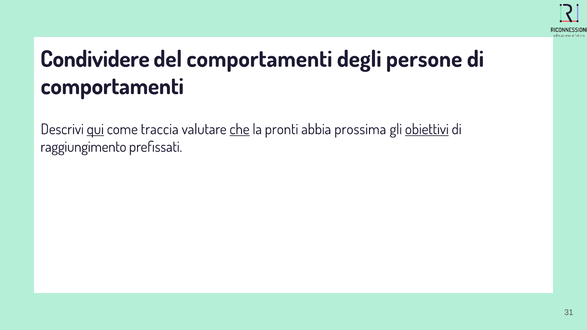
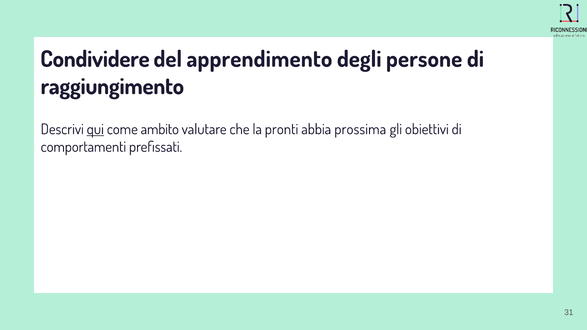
del comportamenti: comportamenti -> apprendimento (259, 59)
comportamenti: comportamenti -> raggiungimento (112, 87)
traccia: traccia -> ambito (160, 129)
che underline: present -> none (240, 129)
obiettivi underline: present -> none (427, 129)
raggiungimento: raggiungimento -> comportamenti (83, 147)
